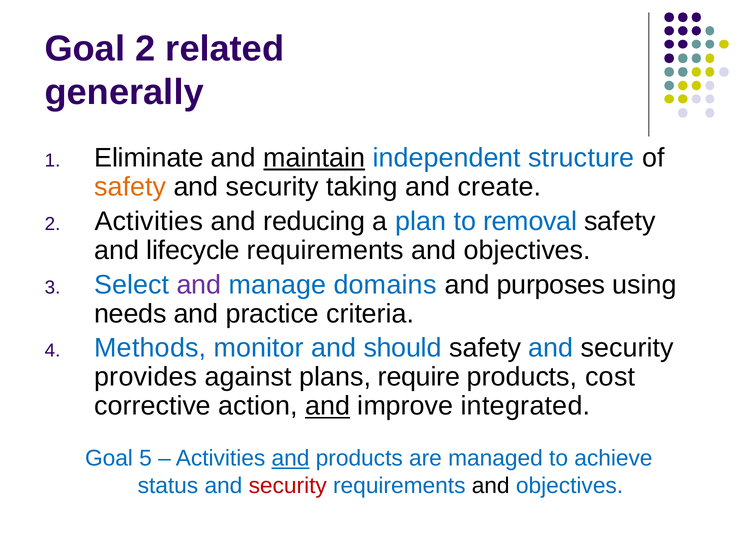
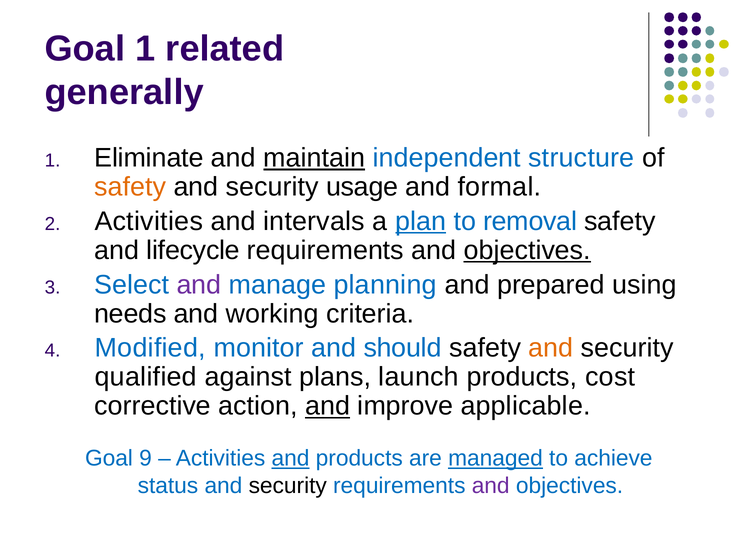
Goal 2: 2 -> 1 (145, 49)
taking: taking -> usage (362, 187)
create: create -> formal (500, 187)
reducing: reducing -> intervals (314, 222)
plan underline: none -> present (421, 222)
objectives underline: none -> present (527, 251)
domains: domains -> planning (385, 285)
purposes: purposes -> prepared (551, 285)
practice: practice -> working (272, 314)
Methods: Methods -> Modified (150, 348)
and colour: blue -> orange (551, 348)
provides: provides -> qualified (146, 378)
require: require -> launch (419, 378)
integrated: integrated -> applicable (526, 407)
5: 5 -> 9 (146, 459)
managed underline: none -> present (495, 459)
security colour: red -> black (288, 486)
and colour: black -> purple (491, 486)
